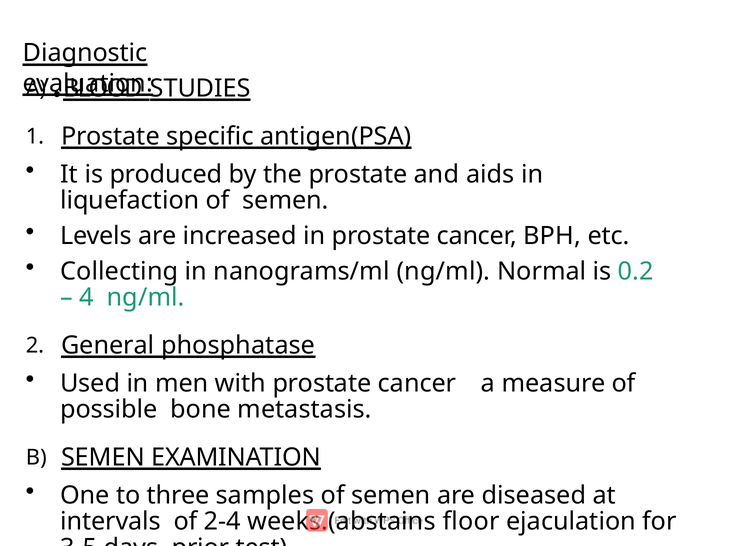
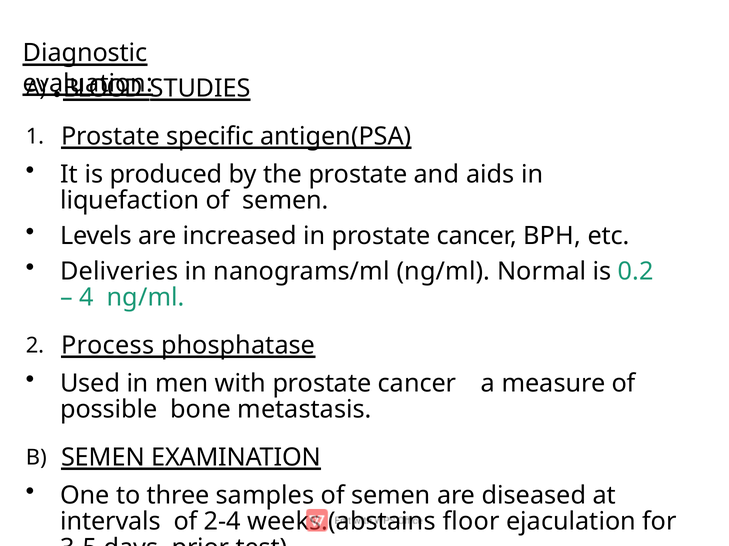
Collecting: Collecting -> Deliveries (119, 271)
General: General -> Process (108, 346)
